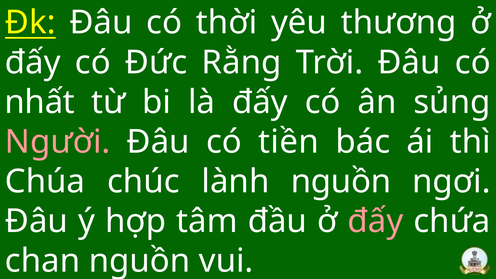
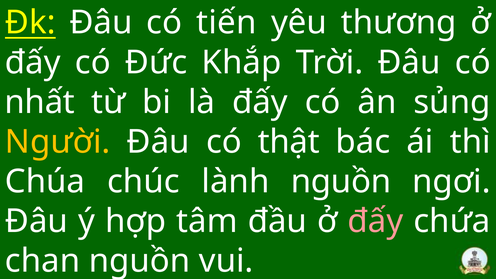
thời: thời -> tiến (226, 23)
Rằng: Rằng -> Khắp (242, 62)
Người colour: pink -> yellow (58, 142)
tiền: tiền -> thật (289, 142)
